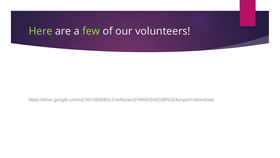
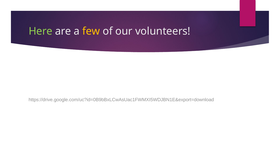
few colour: light green -> yellow (91, 31)
